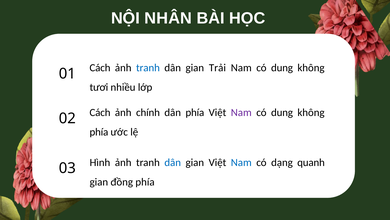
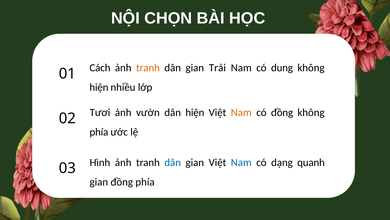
NHÂN: NHÂN -> CHỌN (168, 18)
tranh colour: blue -> orange (148, 68)
tươi: tươi -> hiện (99, 87)
Cách: Cách -> Tươi (100, 112)
chính: chính -> vườn (148, 112)
dân phía: phía -> hiện (195, 112)
Nam colour: purple -> orange (241, 112)
dung: dung -> đồng (282, 112)
